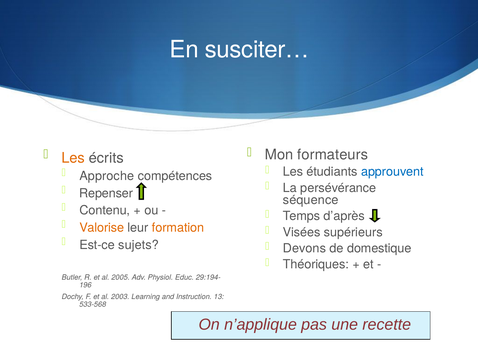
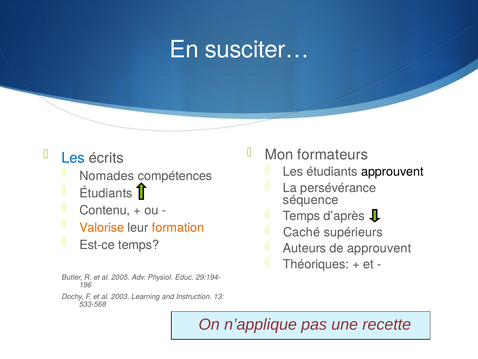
Les colour: orange -> blue (73, 158)
approuvent colour: blue -> black (392, 171)
Approche: Approche -> Nomades (107, 176)
Repenser: Repenser -> Étudiants (106, 193)
Visées: Visées -> Caché (302, 232)
Est-ce sujets: sujets -> temps (139, 245)
Devons: Devons -> Auteurs (305, 248)
de domestique: domestique -> approuvent (379, 248)
